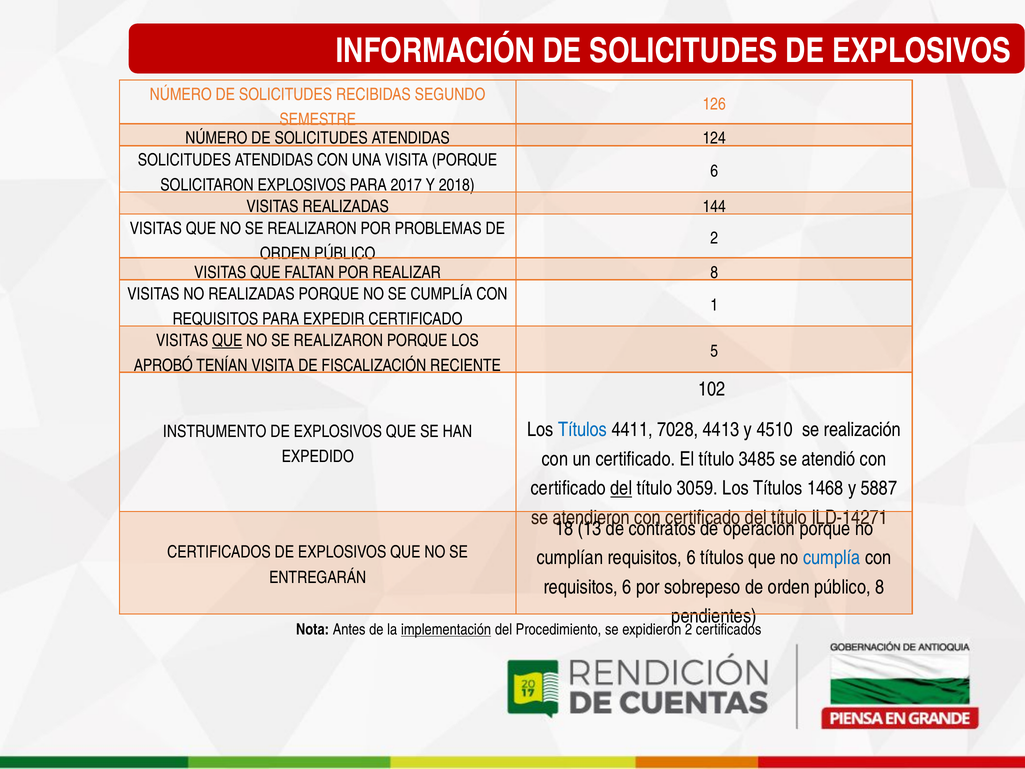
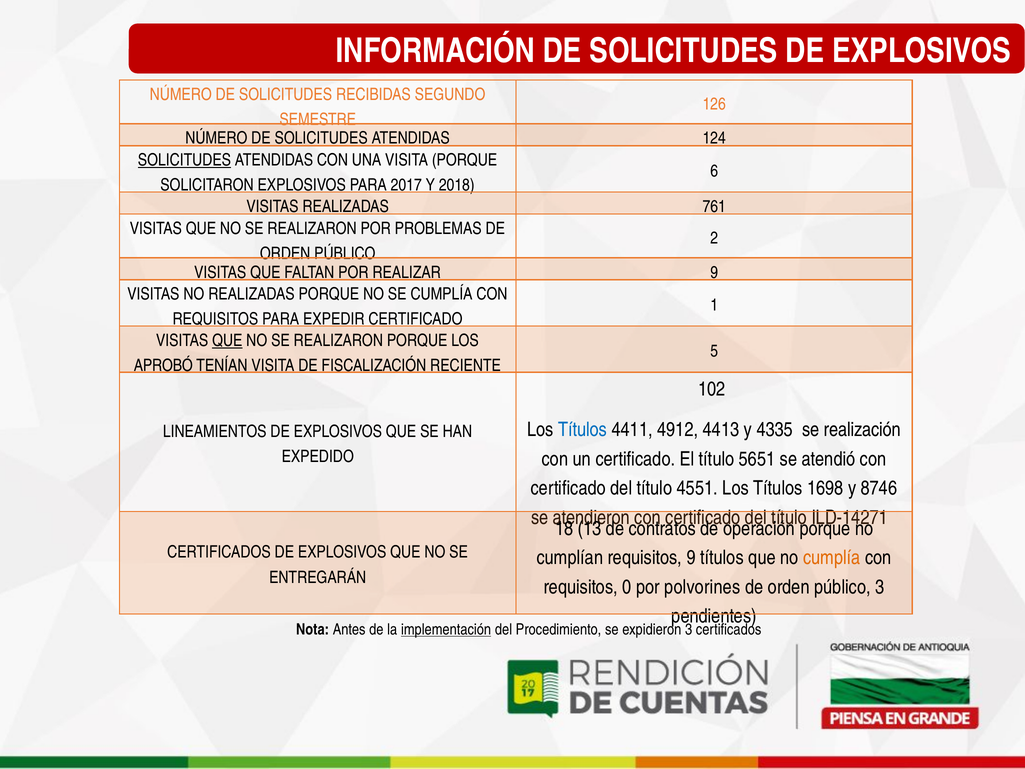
SOLICITUDES underline: none -> present (184, 160)
144: 144 -> 761 (714, 206)
REALIZAR 8: 8 -> 9 (714, 272)
7028: 7028 -> 4912 (678, 430)
4510: 4510 -> 4335 (775, 430)
INSTRUMENTO: INSTRUMENTO -> LINEAMIENTOS (215, 431)
3485: 3485 -> 5651 (757, 459)
del underline: present -> none (621, 488)
3059: 3059 -> 4551 (697, 488)
1468: 1468 -> 1698 (825, 488)
5887: 5887 -> 8746 (879, 488)
cumplían requisitos 6: 6 -> 9 (691, 558)
cumplía colour: blue -> orange (832, 558)
6: 6 -> 0 (627, 587)
sobrepeso: sobrepeso -> polvorines (702, 587)
público 8: 8 -> 3 (880, 587)
expidieron 2: 2 -> 3 (689, 629)
